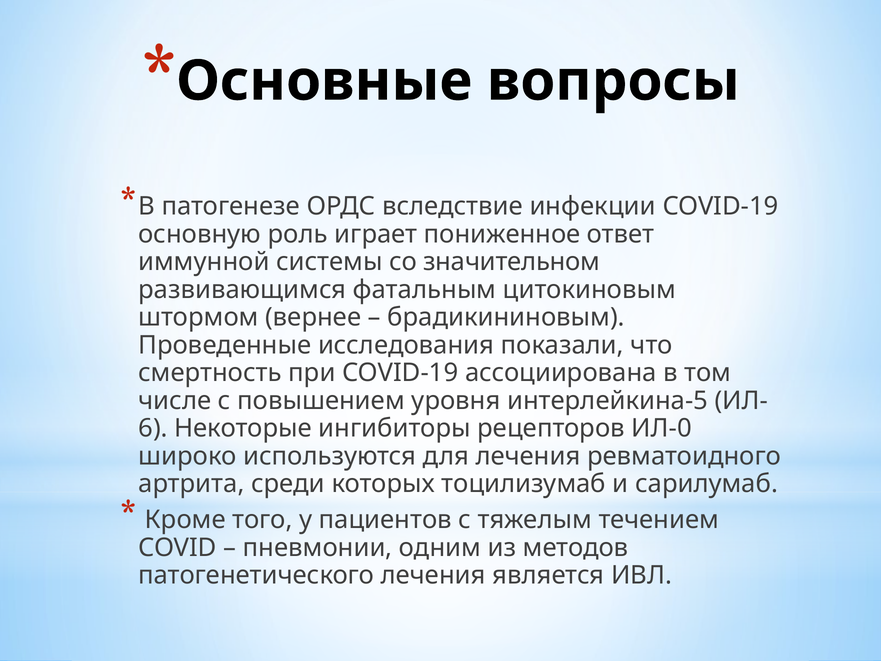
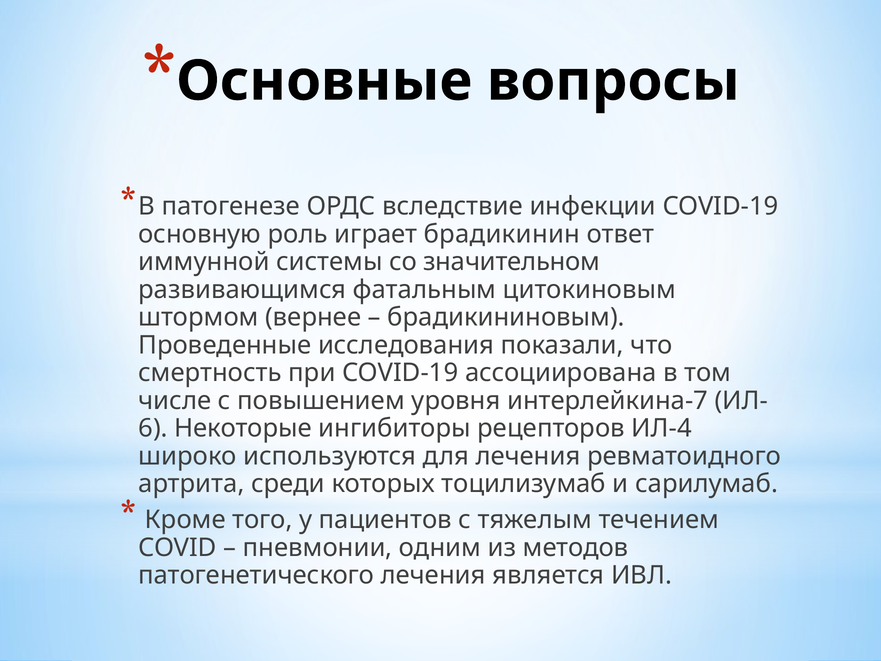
пониженное: пониженное -> брадикинин (502, 234)
интерлейкина-5: интерлейкина-5 -> интерлейкина-7 (608, 401)
ИЛ-0: ИЛ-0 -> ИЛ-4 (662, 428)
